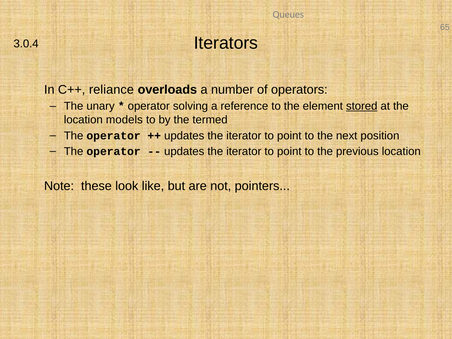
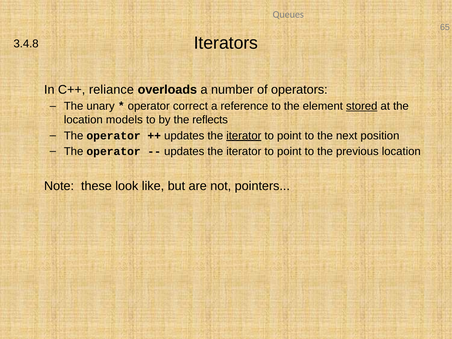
3.0.4: 3.0.4 -> 3.4.8 (26, 44)
solving: solving -> correct (190, 106)
termed: termed -> reflects (210, 120)
iterator underline: none -> present (244, 136)
